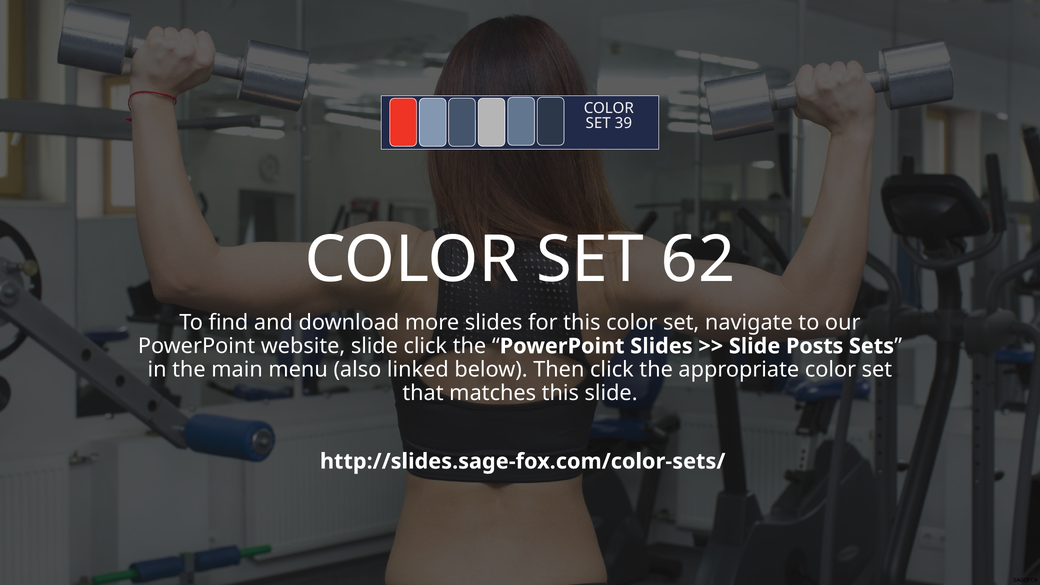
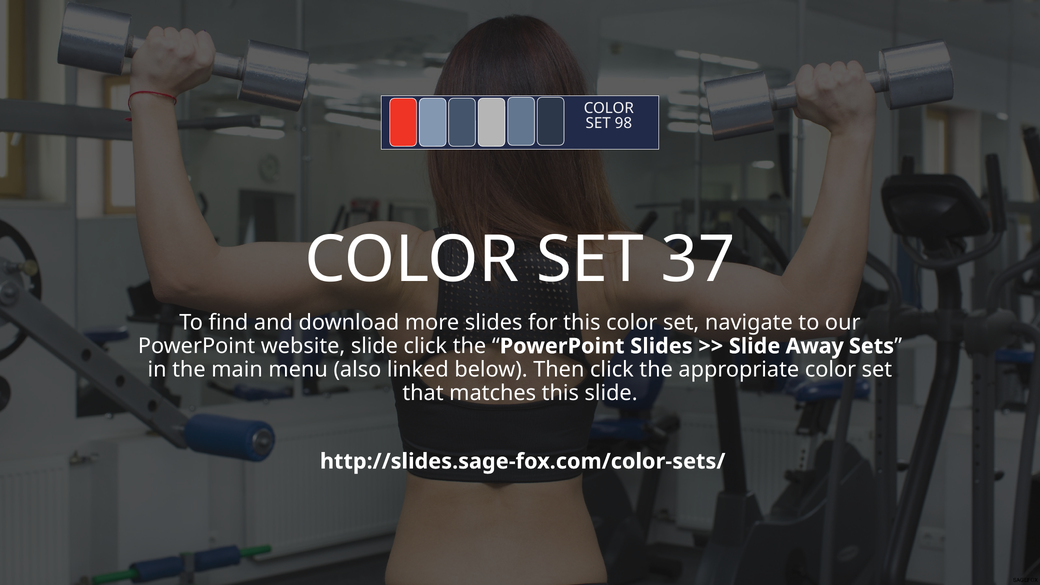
39: 39 -> 98 (623, 123)
62: 62 -> 37 (698, 260)
Posts: Posts -> Away (815, 346)
